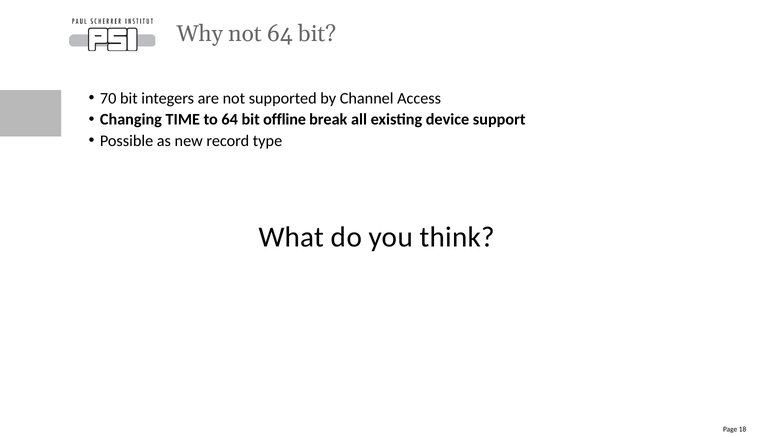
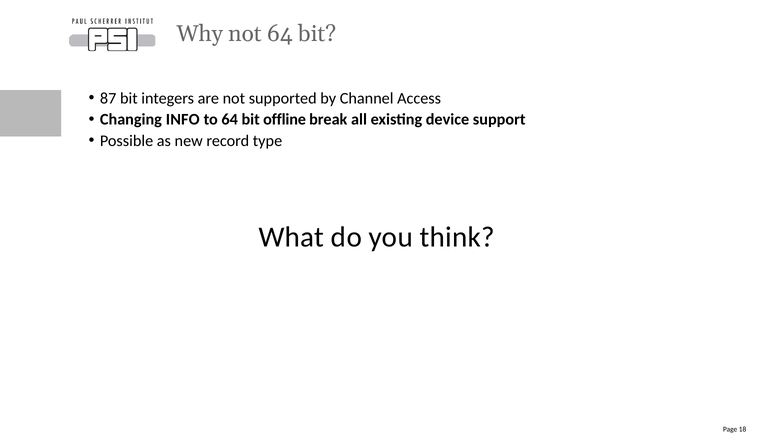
70: 70 -> 87 (108, 98)
TIME: TIME -> INFO (183, 120)
